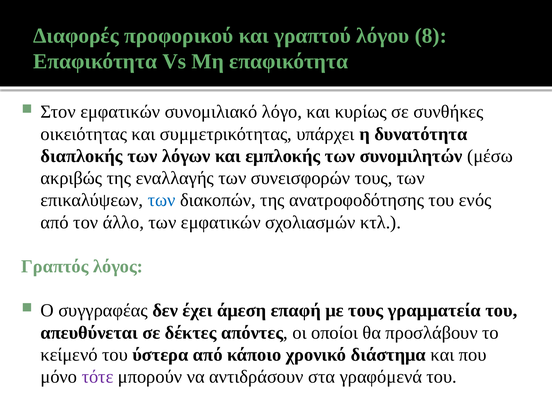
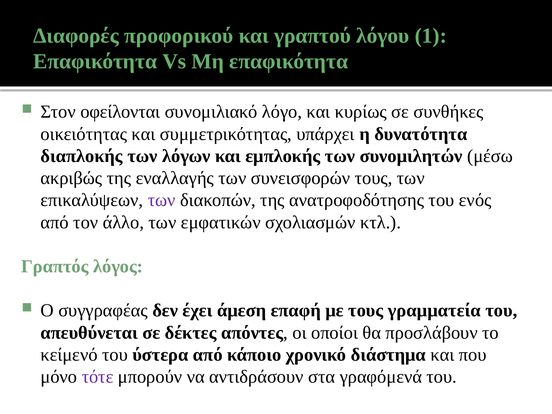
8: 8 -> 1 (431, 36)
Στον εμφατικών: εμφατικών -> οφείλονται (120, 112)
των colour: blue -> purple (162, 200)
